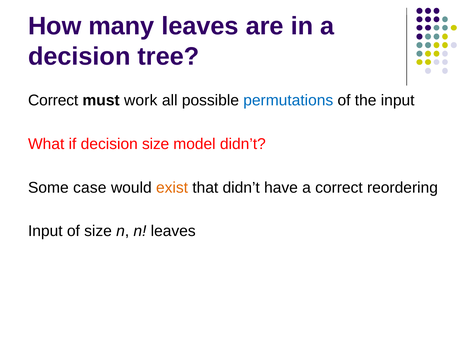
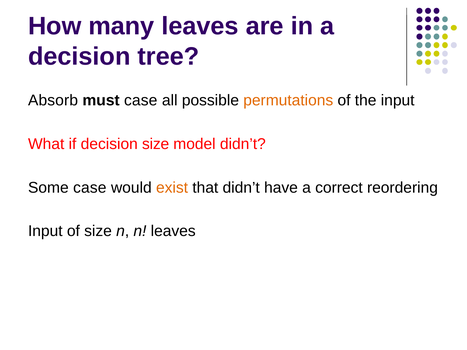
Correct: Correct -> Absorb (53, 101)
must work: work -> case (141, 101)
permutations colour: blue -> orange (288, 101)
